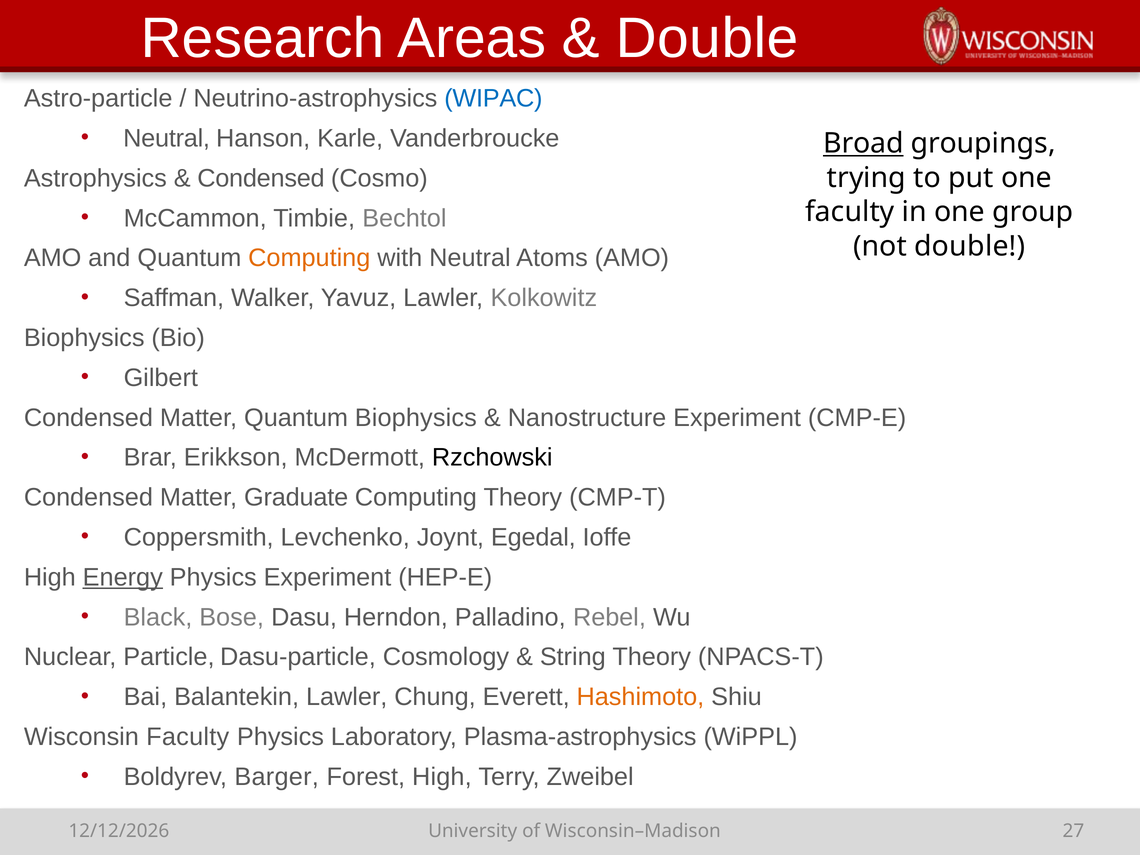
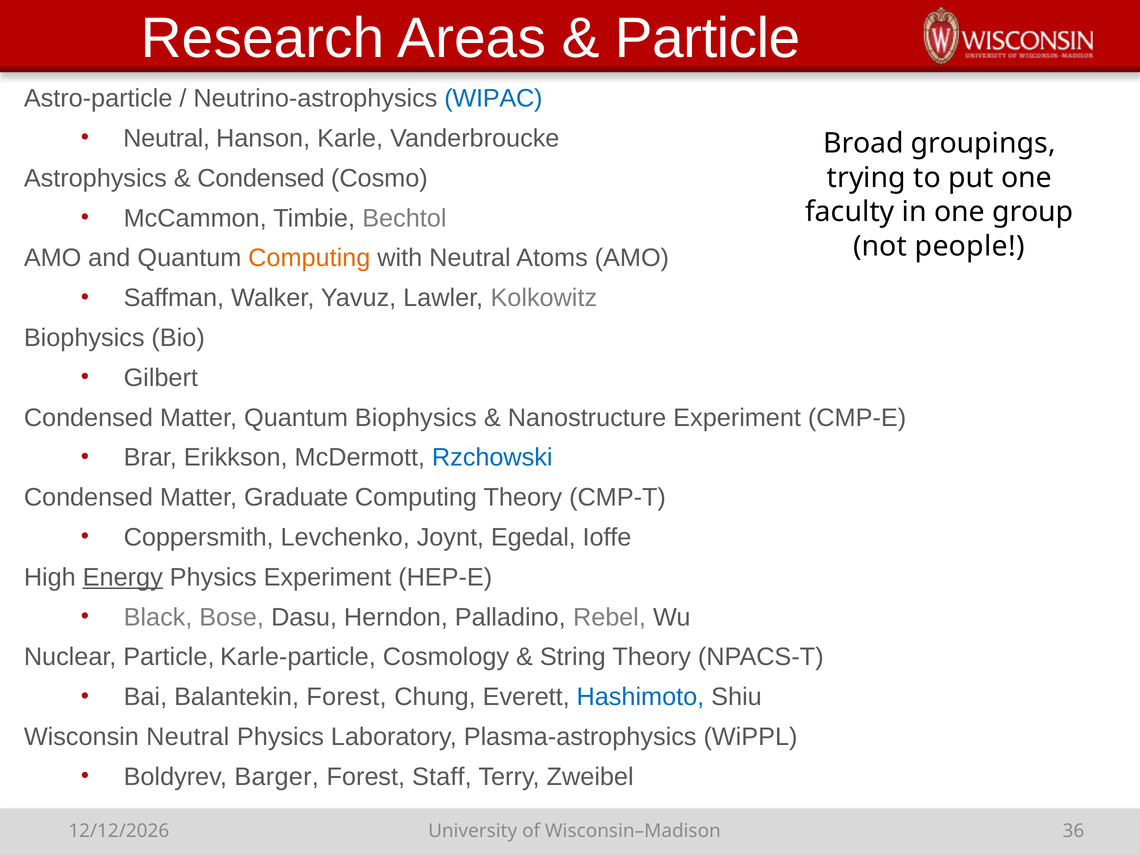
Double: Double -> Particle (708, 38)
Broad underline: present -> none (863, 144)
not double: double -> people (970, 246)
Rzchowski colour: black -> blue (492, 458)
Dasu-particle: Dasu-particle -> Karle-particle (298, 657)
Balantekin Lawler: Lawler -> Forest (347, 697)
Hashimoto colour: orange -> blue (640, 697)
Wisconsin Faculty: Faculty -> Neutral (188, 737)
Forest High: High -> Staff (442, 777)
27: 27 -> 36 (1073, 831)
